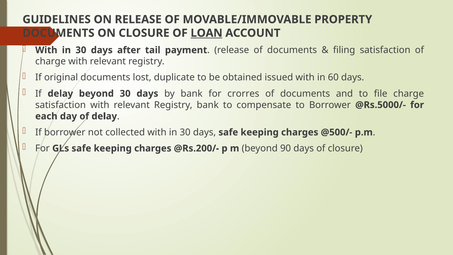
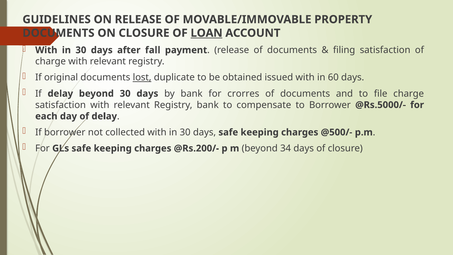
tail: tail -> fall (153, 50)
lost underline: none -> present (142, 77)
90: 90 -> 34 (286, 148)
